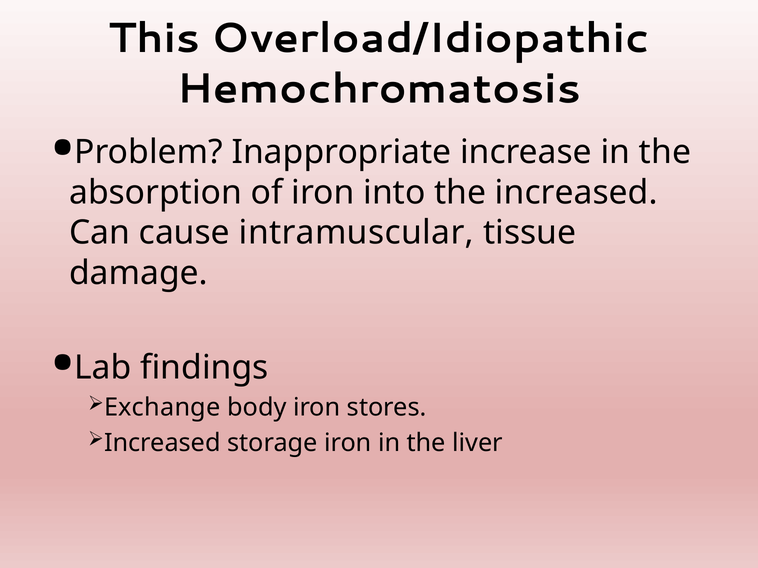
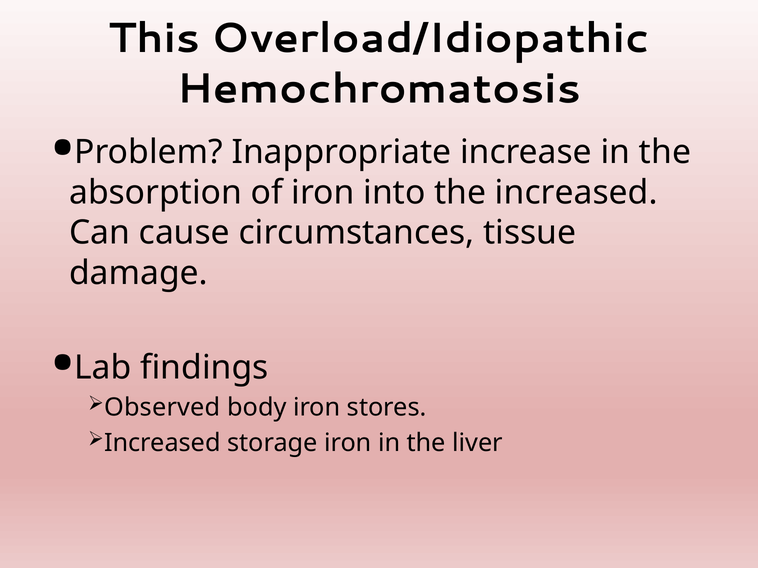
intramuscular: intramuscular -> circumstances (357, 233)
Exchange: Exchange -> Observed (162, 408)
